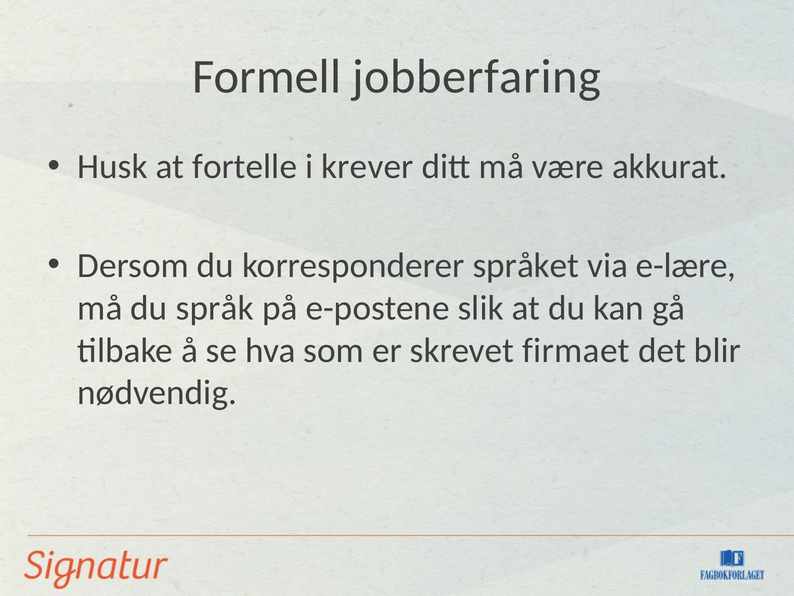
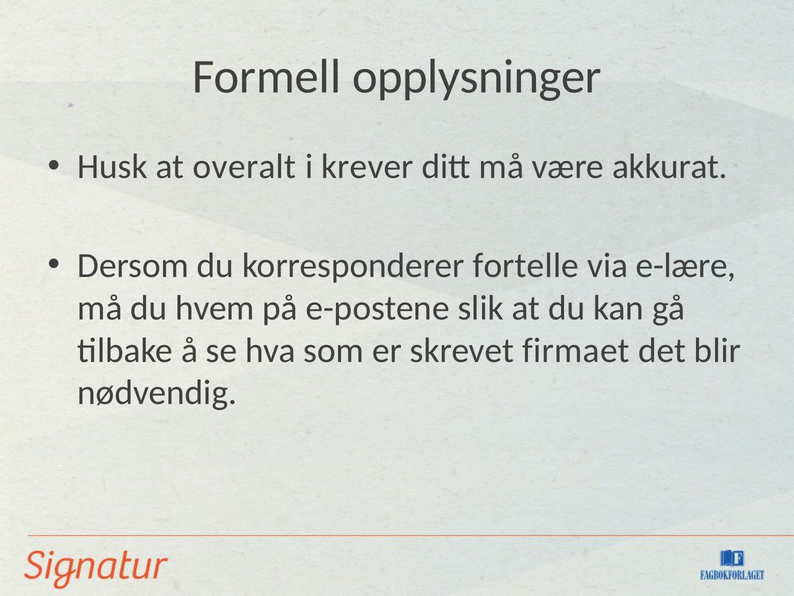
jobberfaring: jobberfaring -> opplysninger (477, 77)
fortelle: fortelle -> overalt (245, 167)
språket: språket -> fortelle (526, 265)
språk: språk -> hvem (215, 308)
